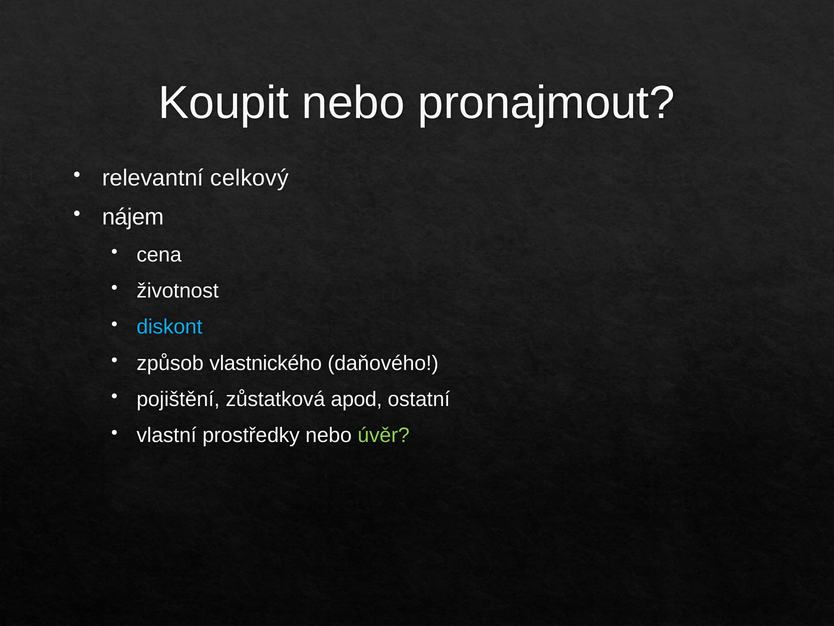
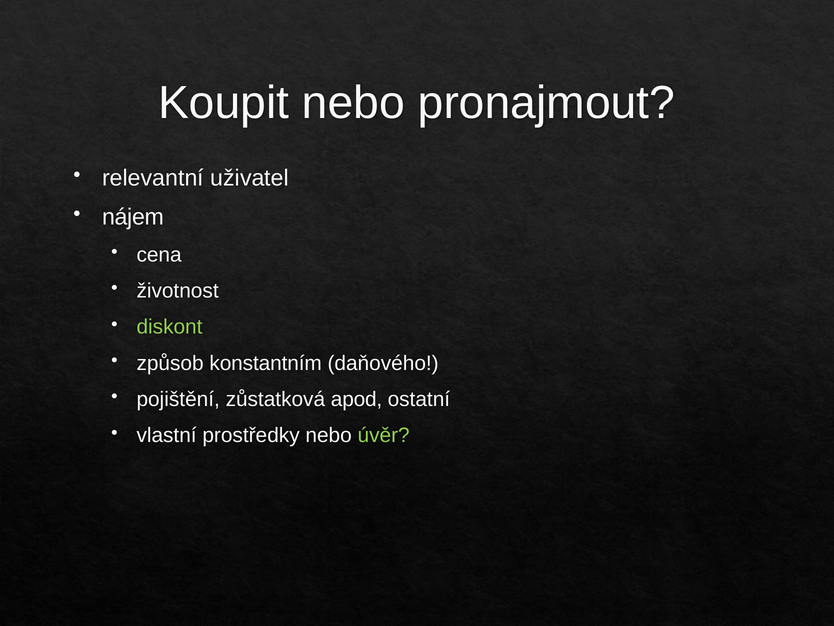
celkový: celkový -> uživatel (250, 178)
diskont colour: light blue -> light green (169, 327)
vlastnického: vlastnického -> konstantním (266, 363)
